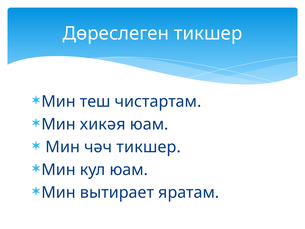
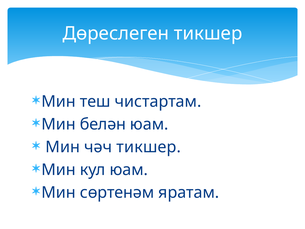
хикәя: хикәя -> белән (103, 124)
вытирает: вытирает -> сөртенәм (117, 192)
